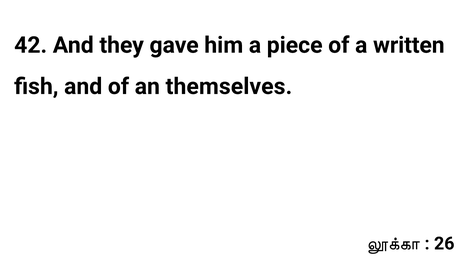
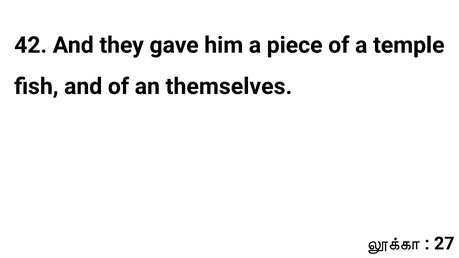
written: written -> temple (409, 45)
26: 26 -> 27 (444, 244)
